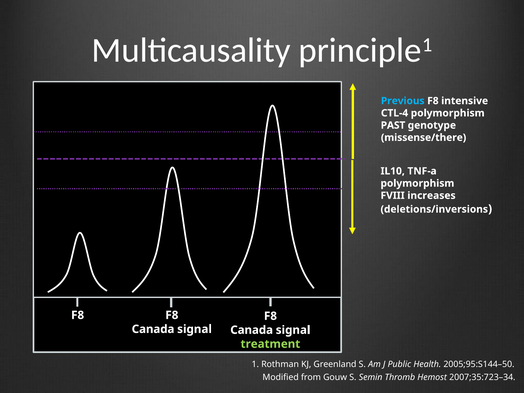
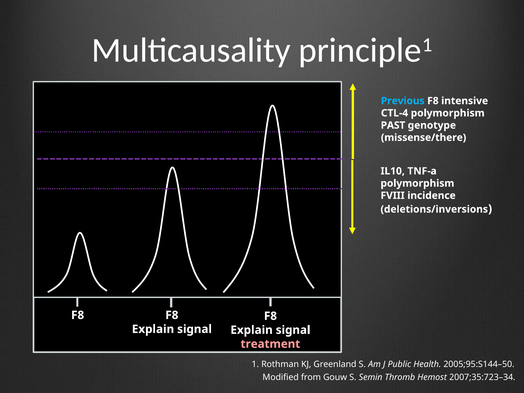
increases: increases -> incidence (432, 196)
Canada: Canada -> Explain (153, 329)
Canada: Canada -> Explain (252, 330)
treatment colour: light green -> pink (270, 344)
